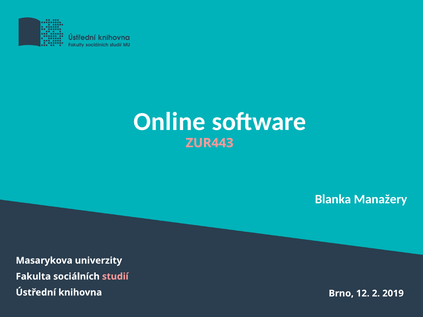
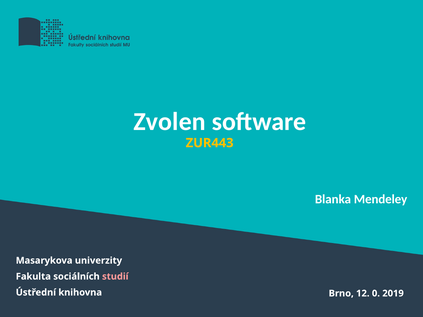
Online: Online -> Zvolen (170, 122)
ZUR443 colour: pink -> yellow (210, 143)
Manažery: Manažery -> Mendeley (381, 199)
2: 2 -> 0 (376, 294)
